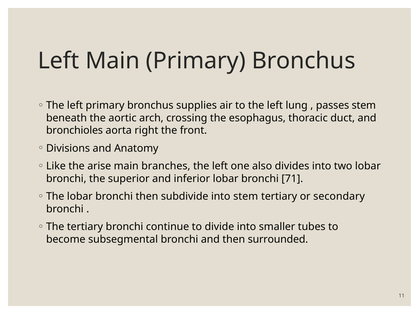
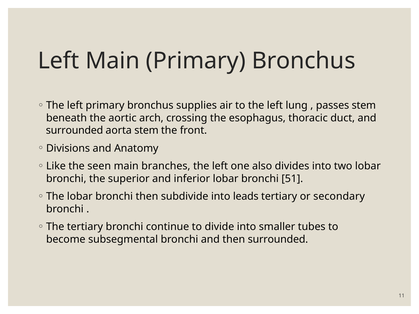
bronchioles: bronchioles -> surrounded (75, 131)
aorta right: right -> stem (146, 131)
arise: arise -> seen (99, 166)
71: 71 -> 51 (292, 179)
into stem: stem -> leads (246, 197)
